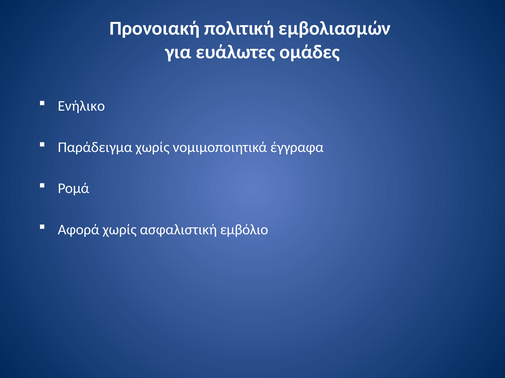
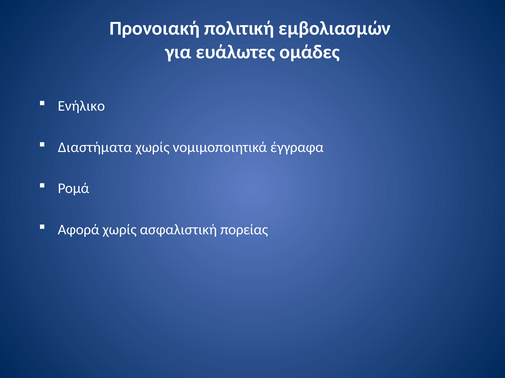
Παράδειγμα: Παράδειγμα -> Διαστήματα (95, 148)
εμβόλιο: εμβόλιο -> πορείας (244, 230)
